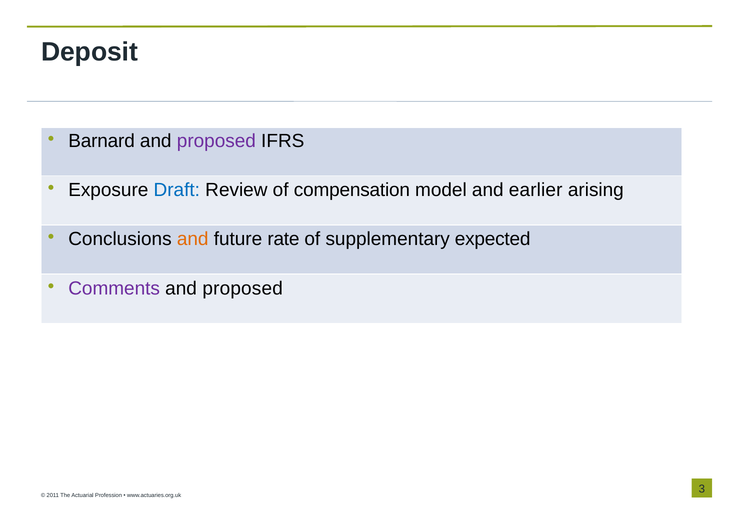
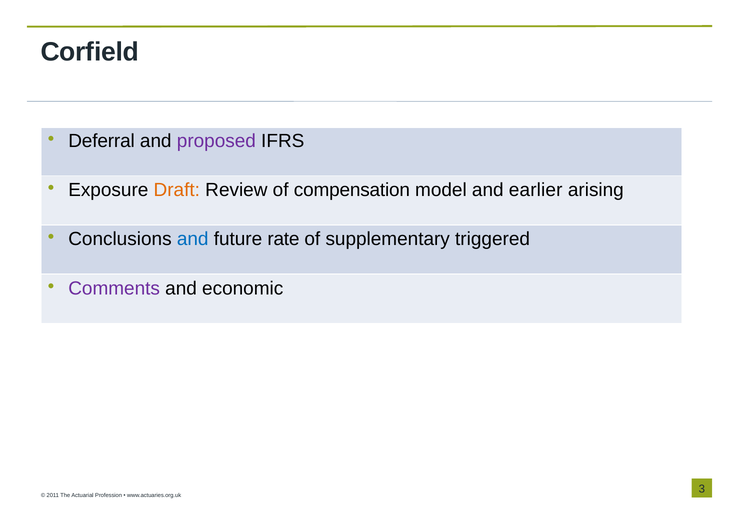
Deposit: Deposit -> Corfield (90, 52)
Barnard: Barnard -> Deferral (102, 141)
Draft colour: blue -> orange (177, 190)
and colour: orange -> blue (193, 239)
expected: expected -> triggered (493, 239)
proposed: proposed -> economic (243, 288)
